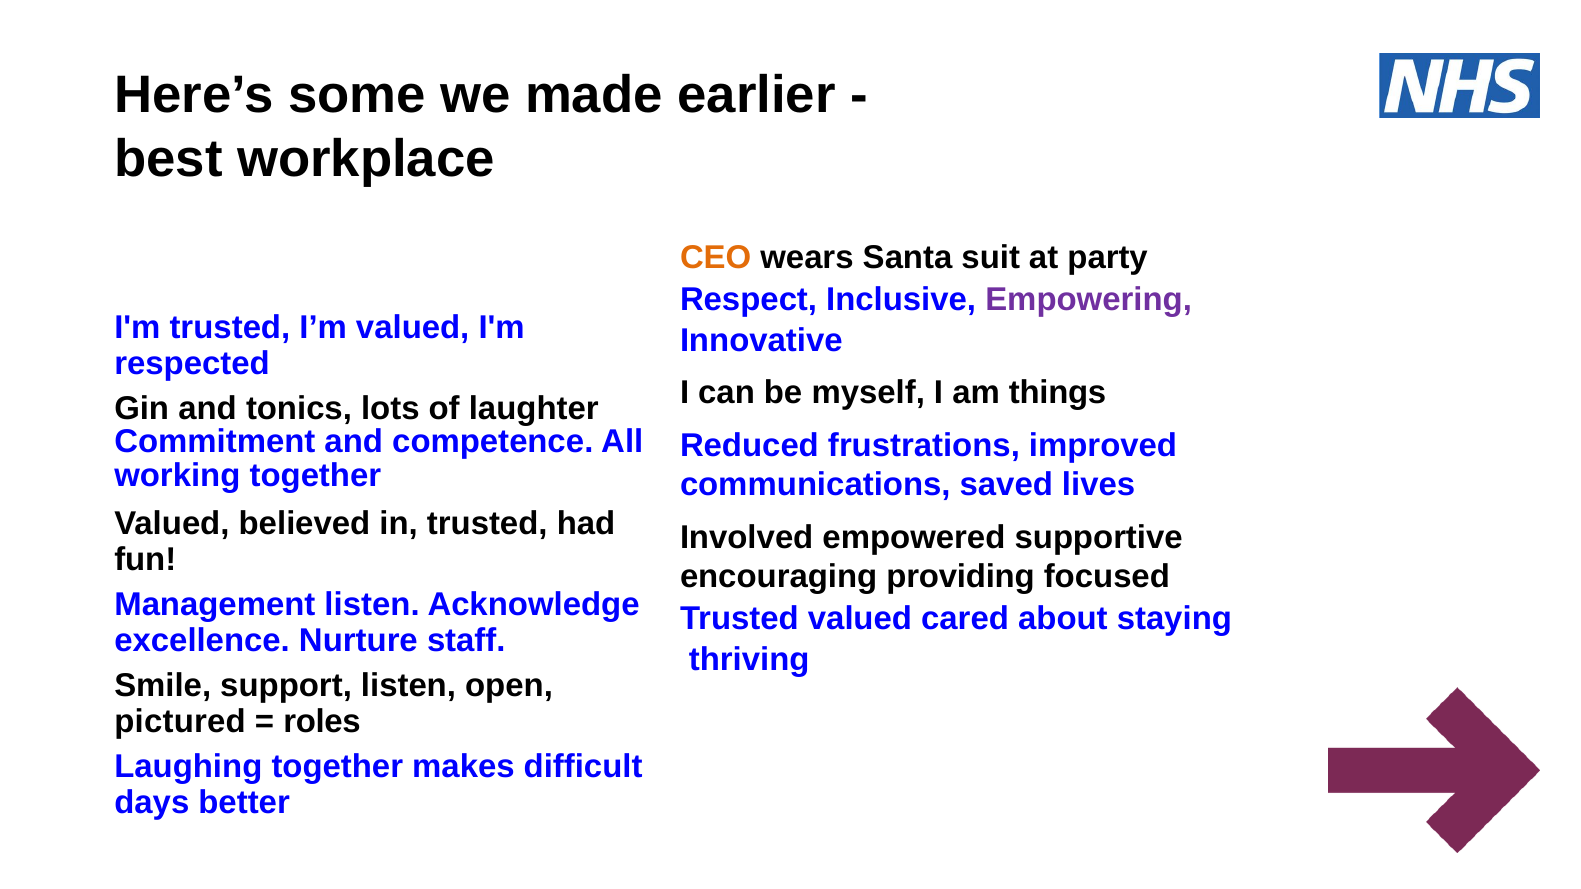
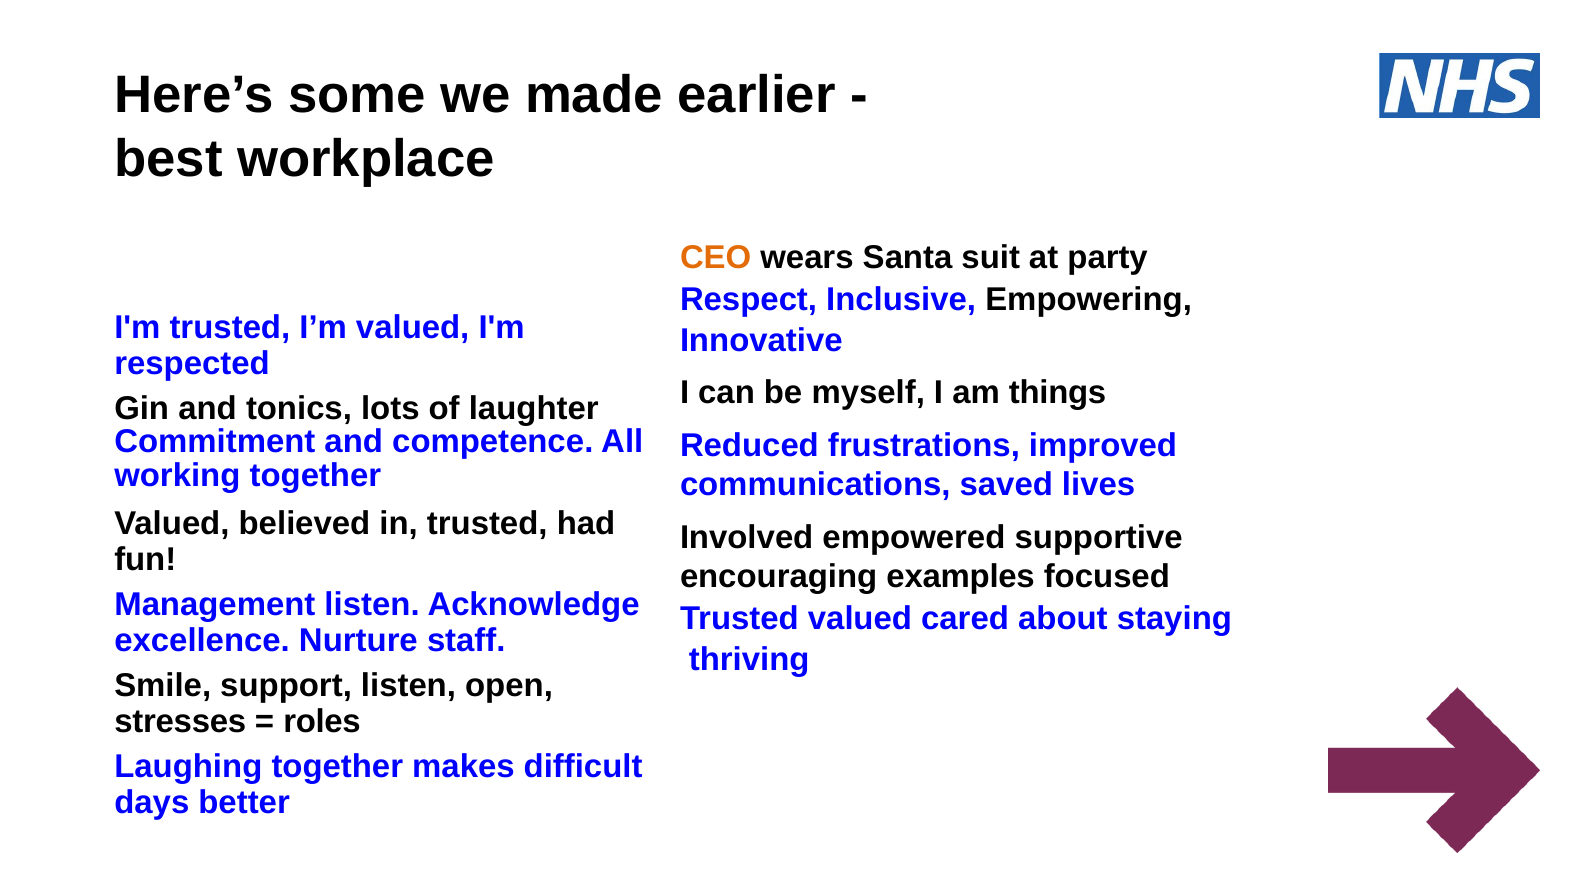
Empowering colour: purple -> black (1089, 300)
providing: providing -> examples (961, 577)
pictured: pictured -> stresses (180, 722)
